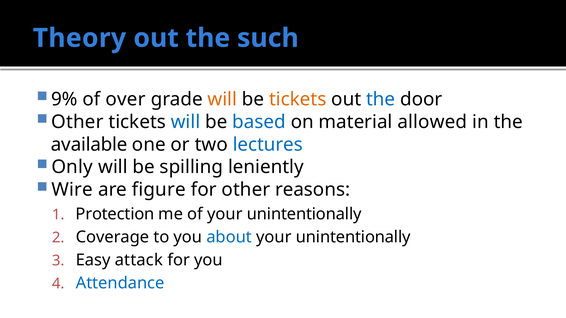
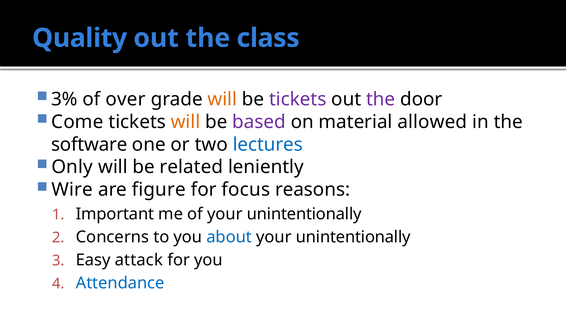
Theory: Theory -> Quality (80, 38)
such: such -> class (268, 38)
9%: 9% -> 3% (64, 99)
tickets colour: orange -> purple (298, 99)
the colour: blue -> purple (381, 99)
Other: Other -> Come (77, 122)
will colour: blue -> orange (186, 122)
based colour: blue -> purple (259, 122)
available: available -> software (89, 145)
spilling: spilling -> related (191, 167)
for other: other -> focus (246, 190)
Protection: Protection -> Important (115, 214)
Coverage: Coverage -> Concerns (112, 237)
